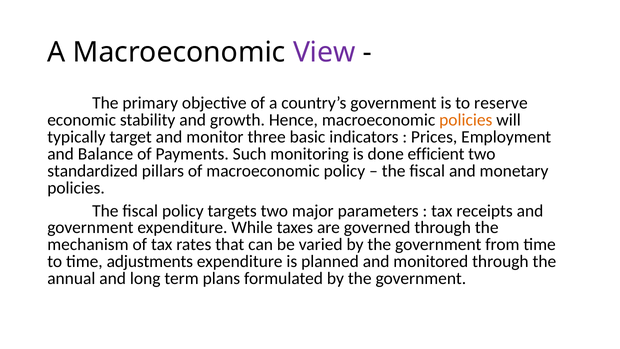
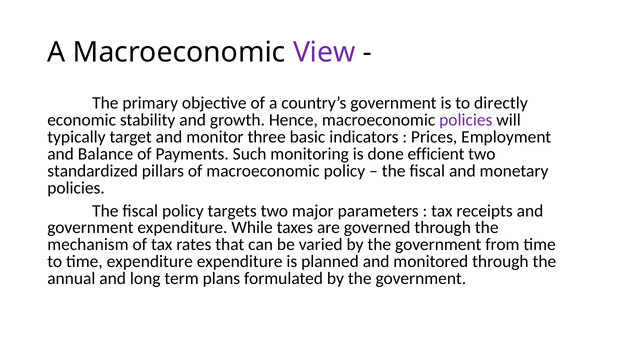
reserve: reserve -> directly (501, 103)
policies colour: orange -> purple (466, 120)
time adjustments: adjustments -> expenditure (150, 262)
